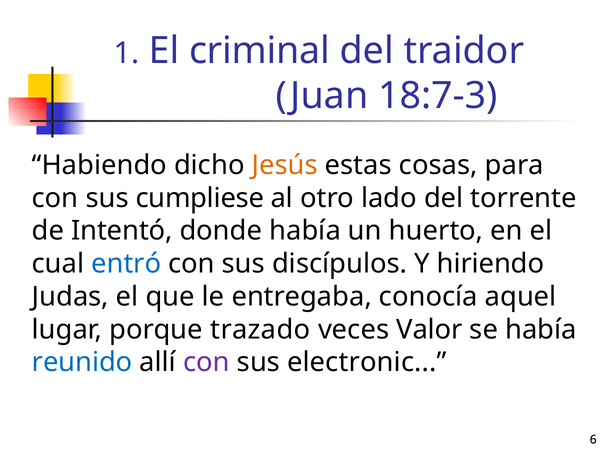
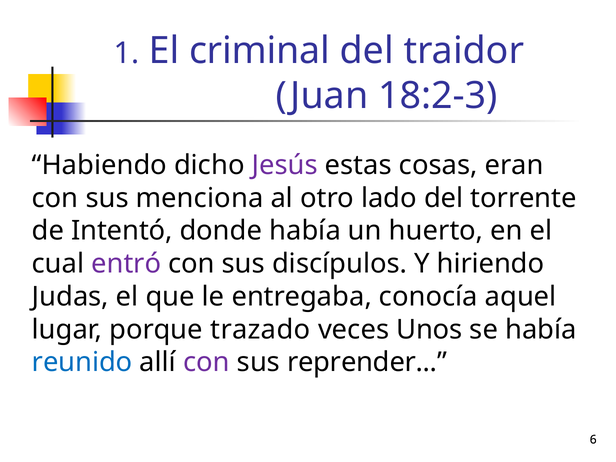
18:7-3: 18:7-3 -> 18:2-3 (438, 96)
Jesús colour: orange -> purple (285, 165)
para: para -> eran (514, 165)
cumpliese: cumpliese -> menciona (200, 198)
entró colour: blue -> purple (126, 264)
Valor: Valor -> Unos (429, 329)
electronic: electronic -> reprender (367, 362)
